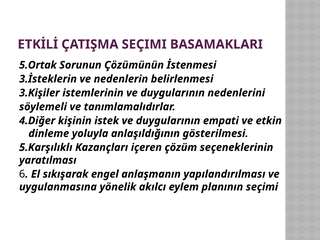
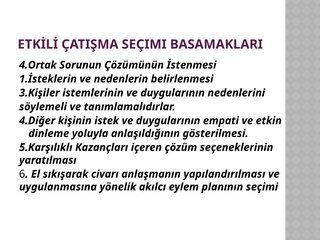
5.Ortak: 5.Ortak -> 4.Ortak (38, 65)
3.İsteklerin: 3.İsteklerin -> 1.İsteklerin (48, 79)
engel: engel -> civarı (105, 174)
